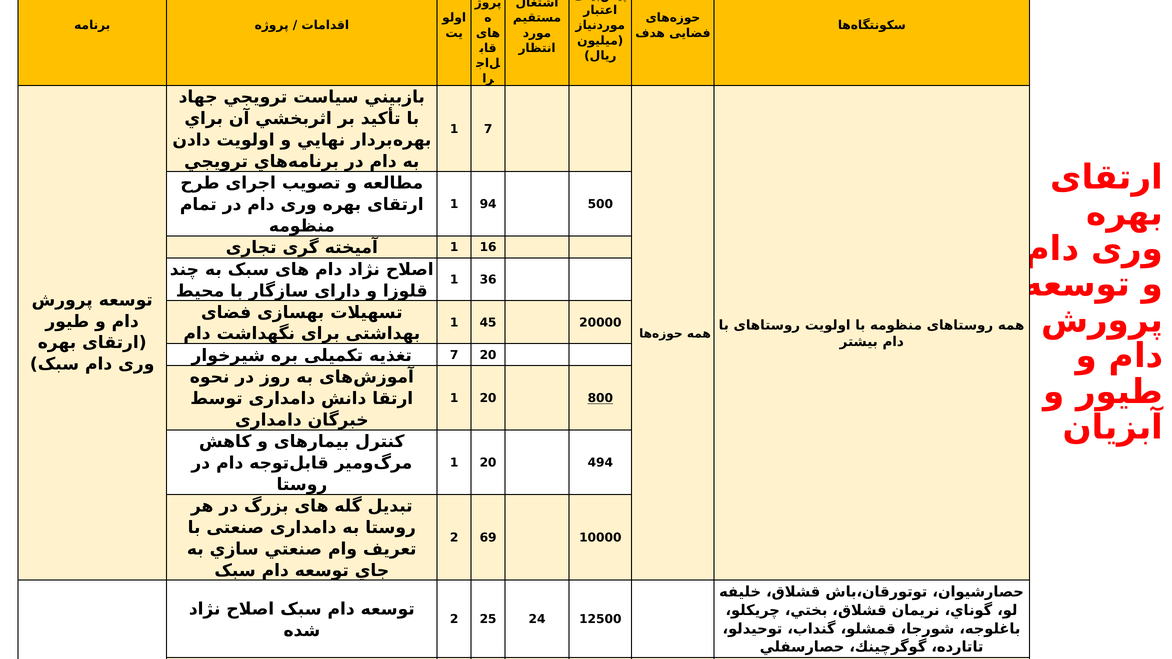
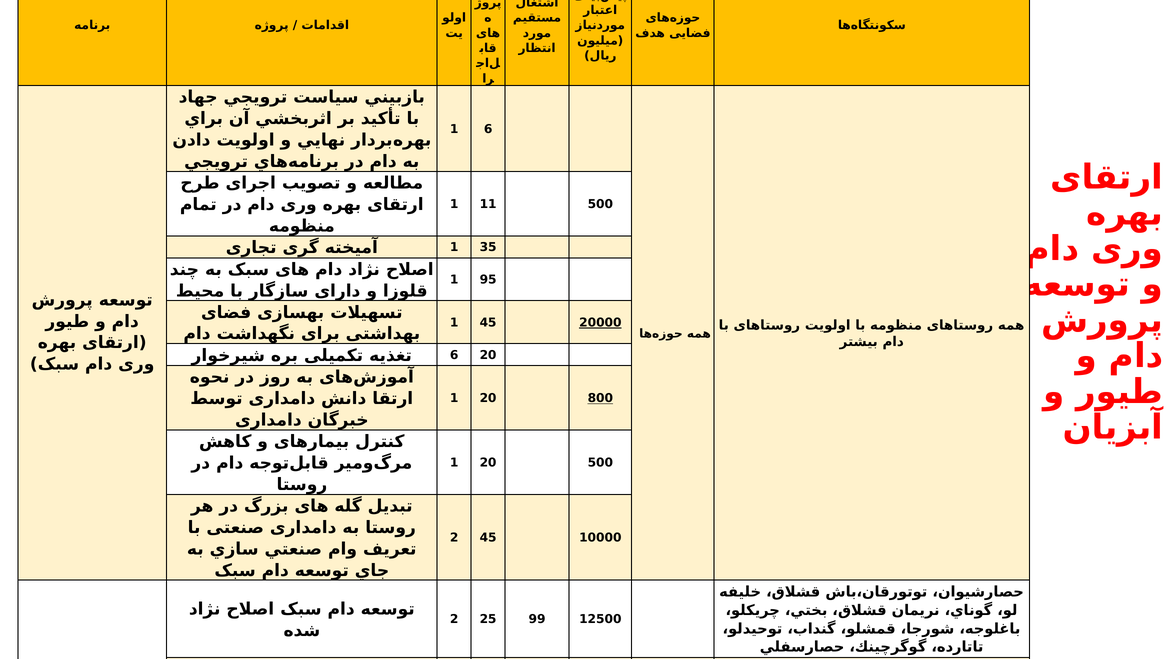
1 7: 7 -> 6 (488, 129)
94: 94 -> 11 (488, 204)
16: 16 -> 35 (488, 247)
36: 36 -> 95 (488, 280)
20000 underline: none -> present (600, 323)
7: 7 -> 6 (454, 355)
20 494: 494 -> 500 (600, 463)
2 69: 69 -> 45 (488, 538)
24: 24 -> 99 (537, 620)
